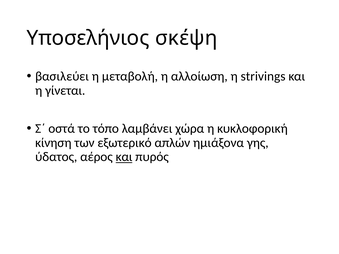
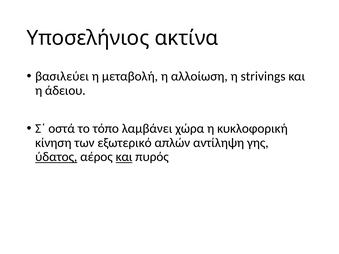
σκέψη: σκέψη -> ακτίνα (187, 38)
γίνεται: γίνεται -> άδειου (65, 91)
ημιάξονα: ημιάξονα -> αντίληψη (219, 143)
ύδατος underline: none -> present (56, 157)
